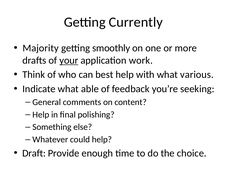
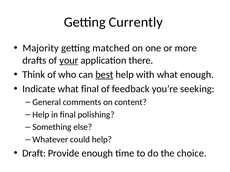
smoothly: smoothly -> matched (111, 48)
work: work -> there (141, 61)
best underline: none -> present (104, 75)
what various: various -> enough (197, 75)
what able: able -> final (90, 89)
